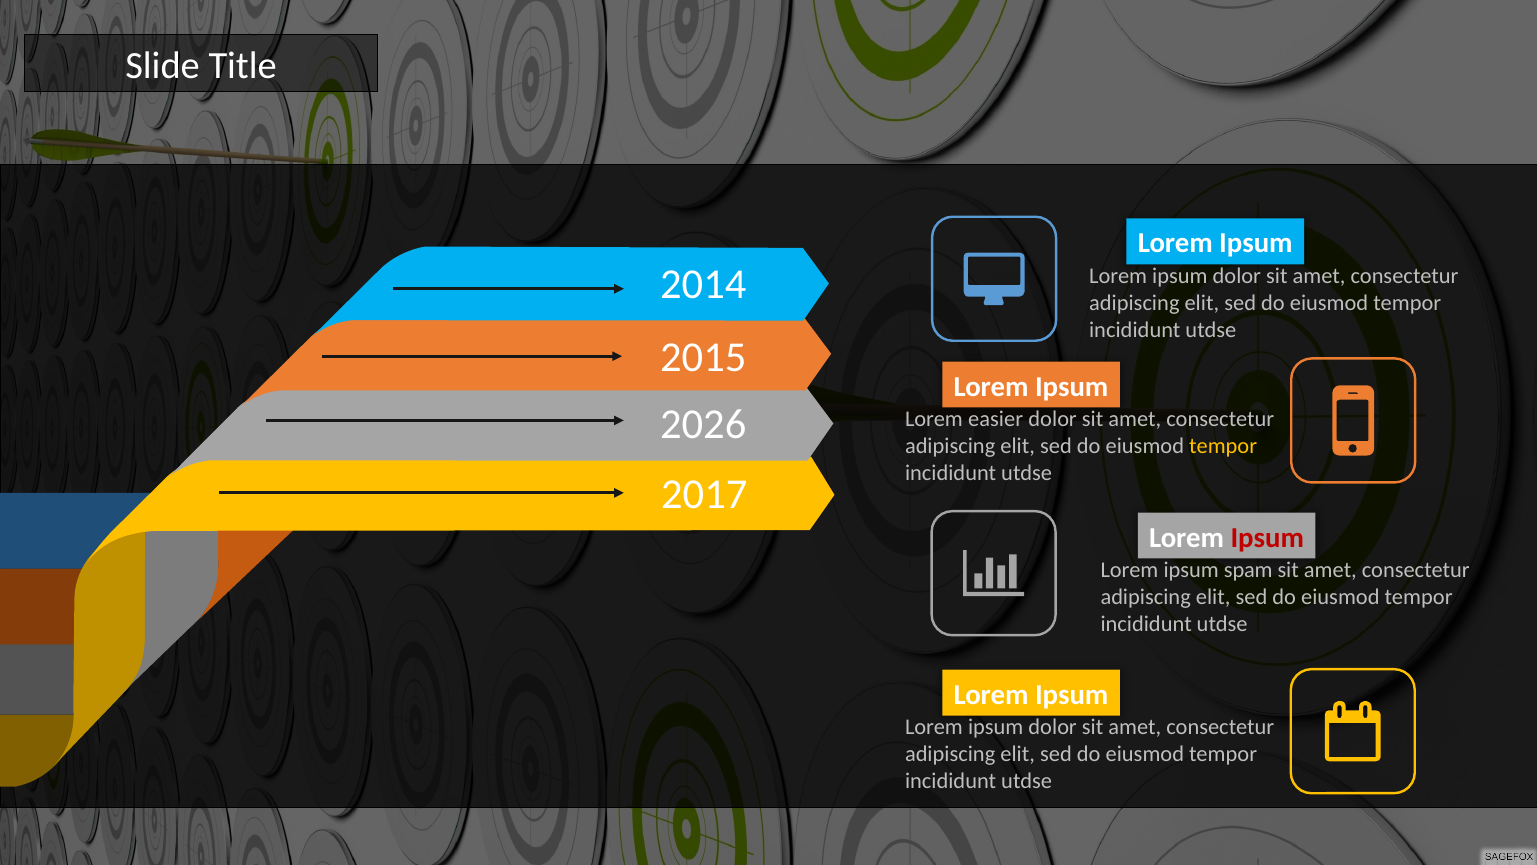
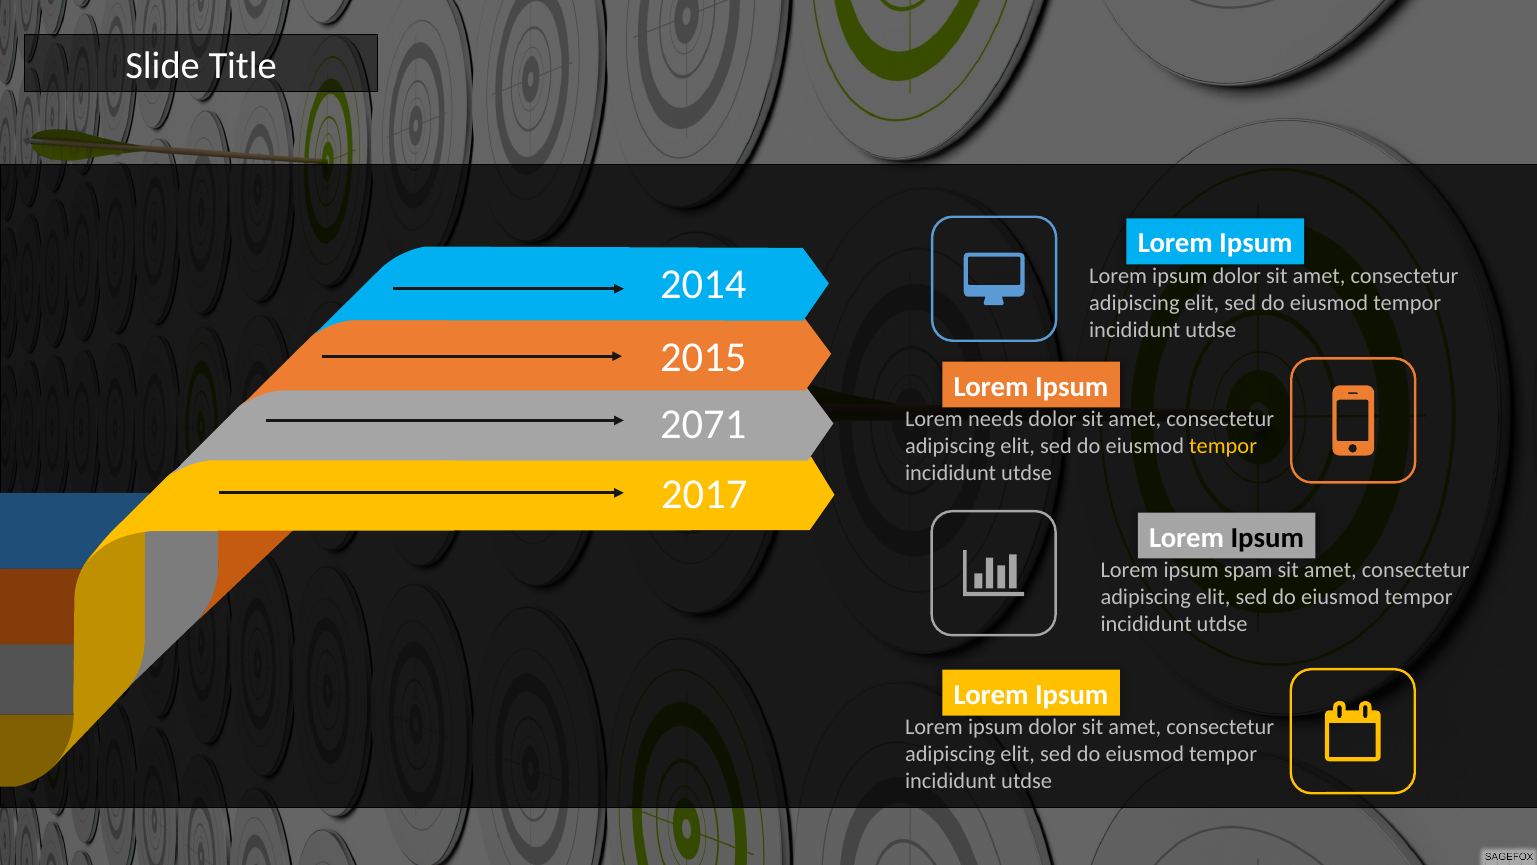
2026: 2026 -> 2071 (703, 425)
easier: easier -> needs (996, 419)
Ipsum colour: red -> black (1267, 537)
